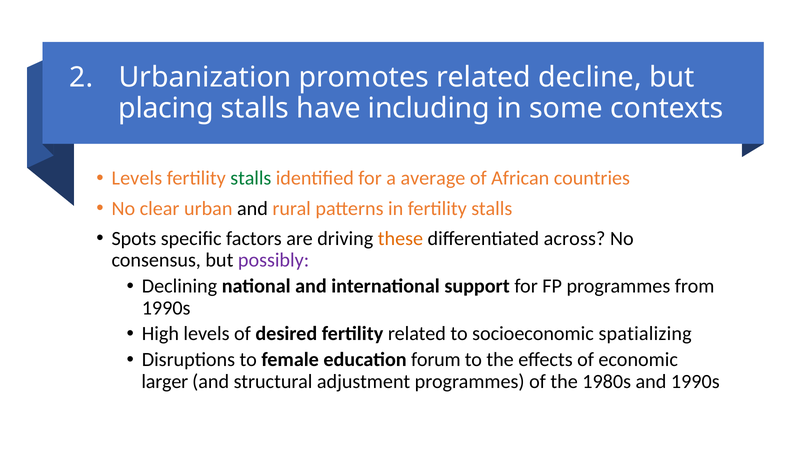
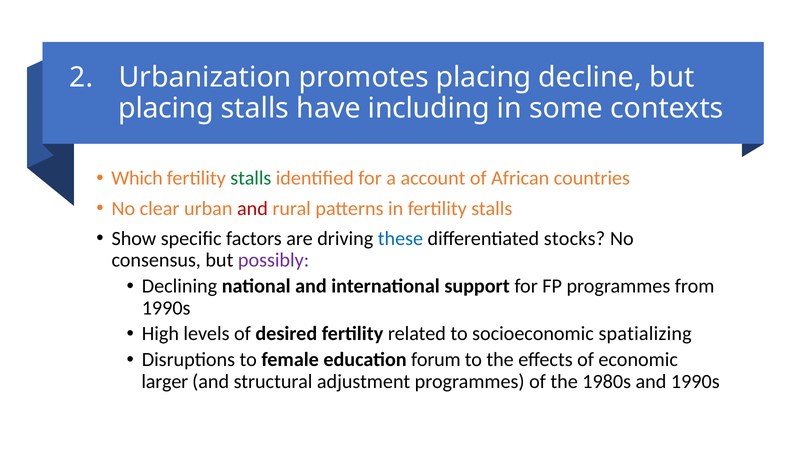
promotes related: related -> placing (484, 77)
Levels: Levels -> Which (137, 178)
average: average -> account (433, 178)
and colour: black -> red (252, 209)
Spots: Spots -> Show (134, 239)
these colour: orange -> blue (400, 239)
across: across -> stocks (574, 239)
